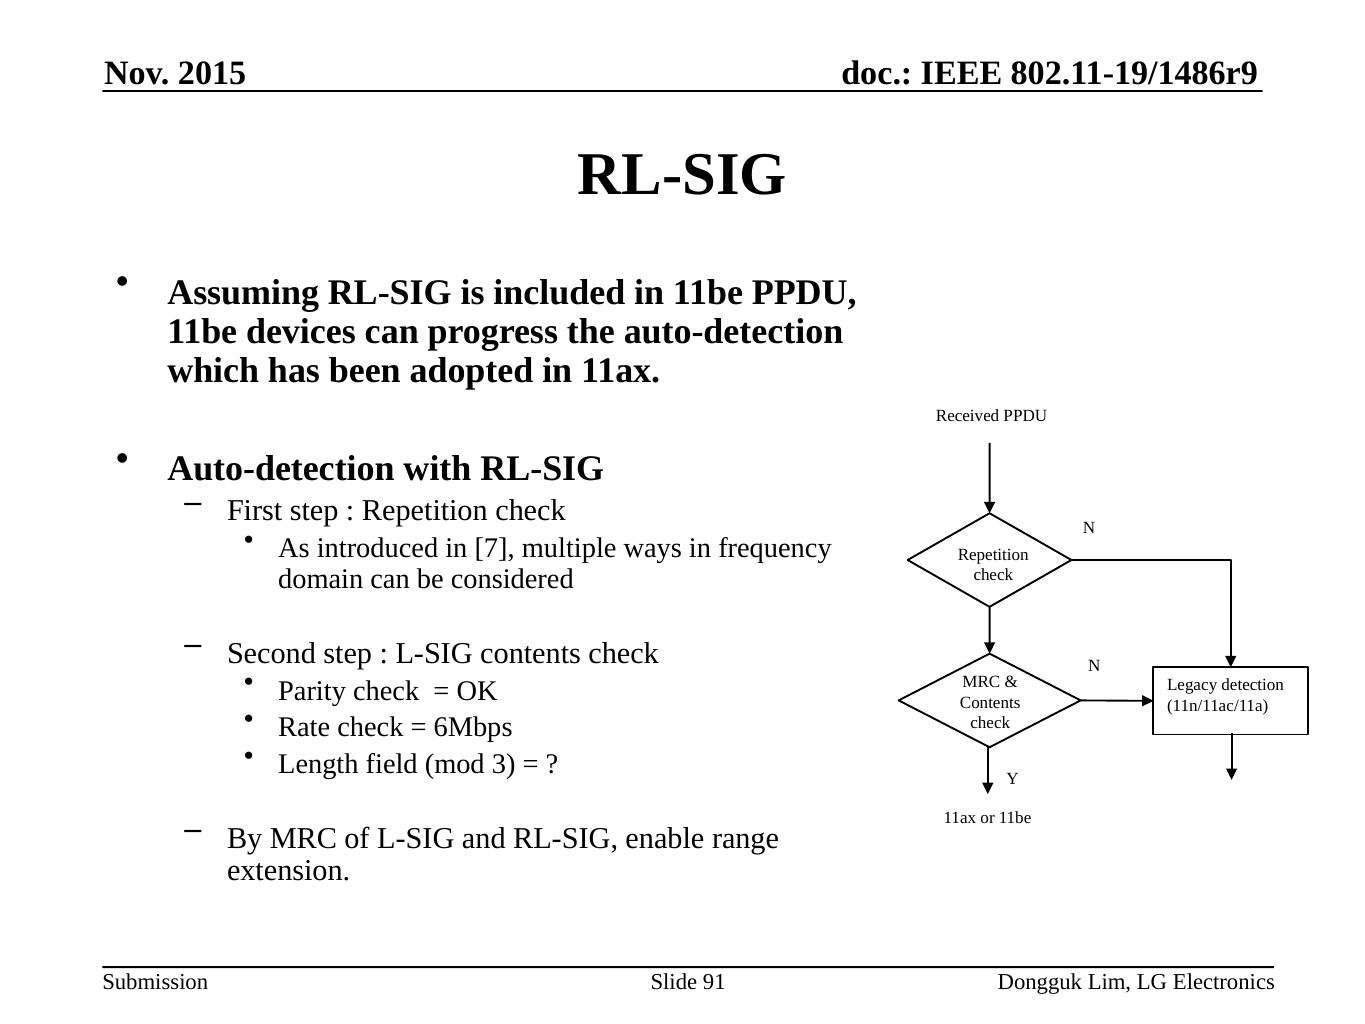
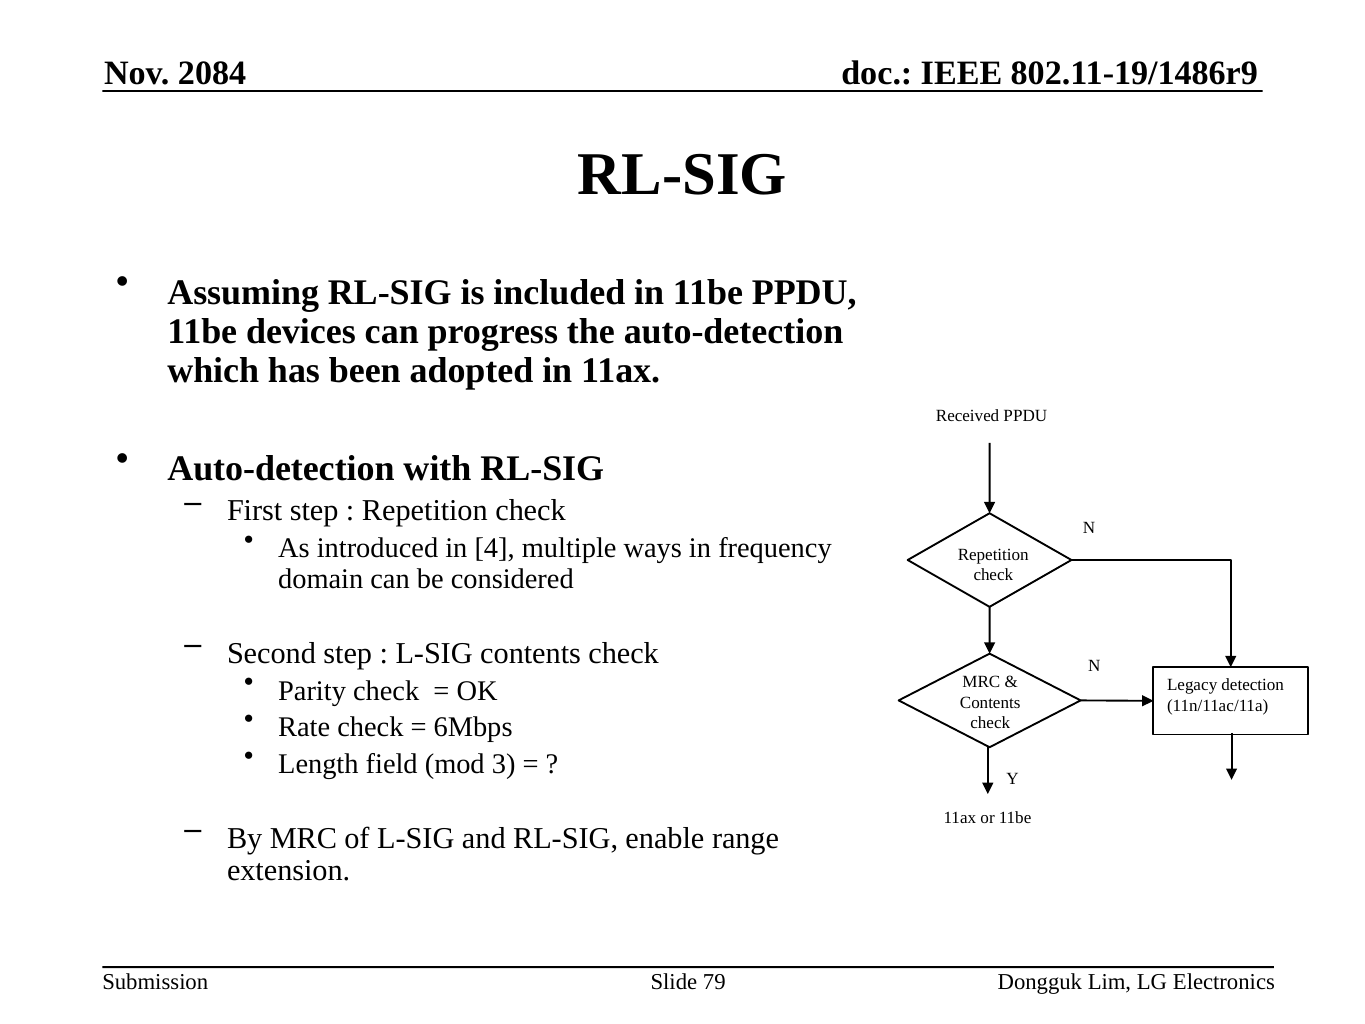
2015: 2015 -> 2084 (212, 73)
7: 7 -> 4 (495, 548)
91: 91 -> 79 (714, 982)
